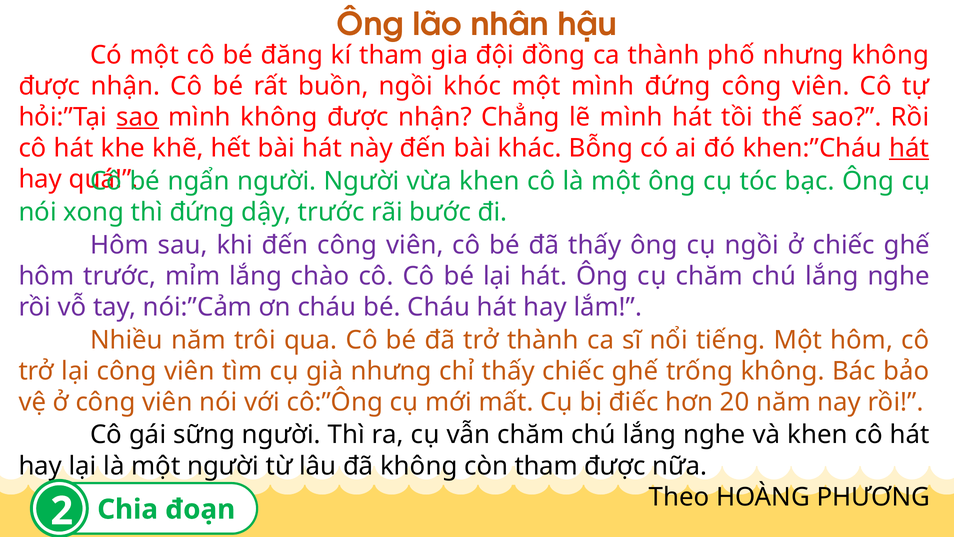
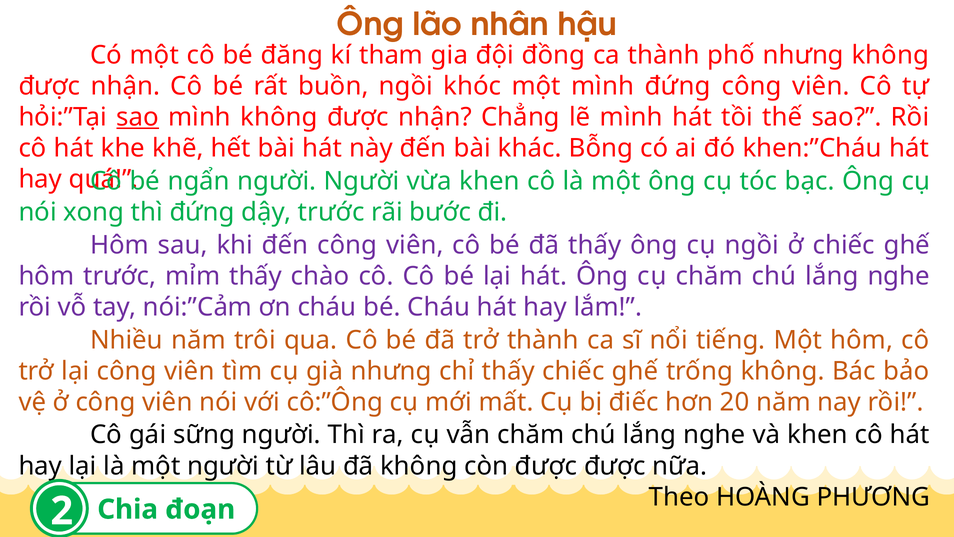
hát underline: present -> none (909, 148)
mỉm lắng: lắng -> thấy (256, 276)
còn tham: tham -> được (546, 466)
